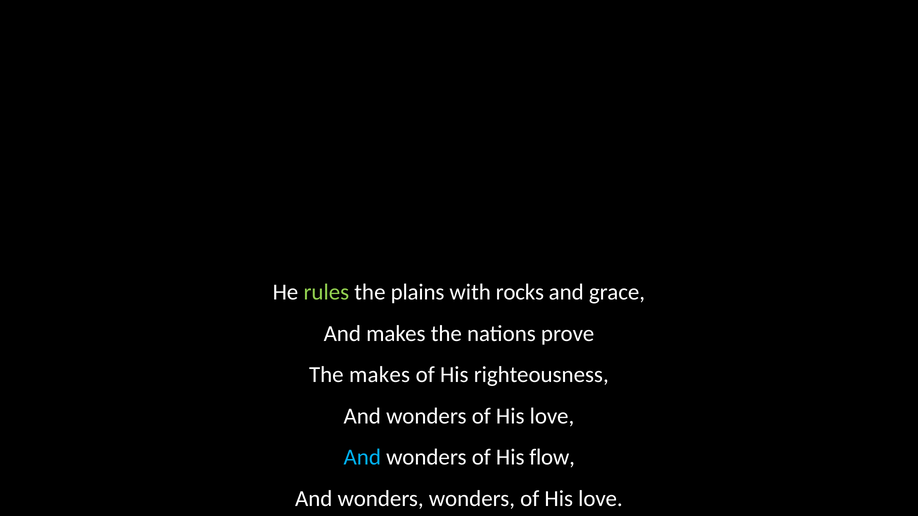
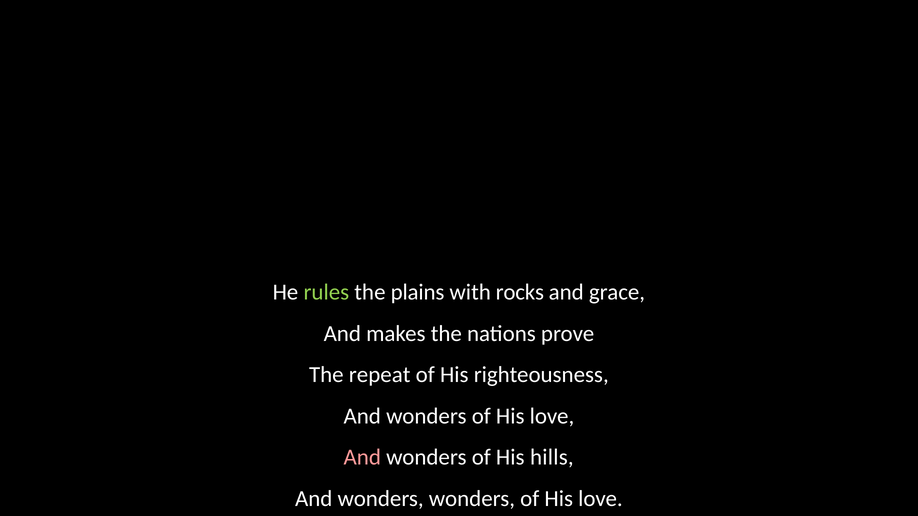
The makes: makes -> repeat (380, 375)
And colour: light blue -> pink (362, 458)
flow: flow -> hills (552, 458)
